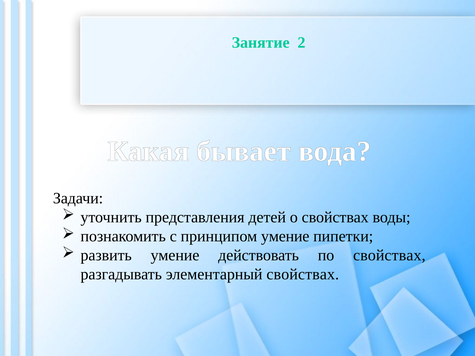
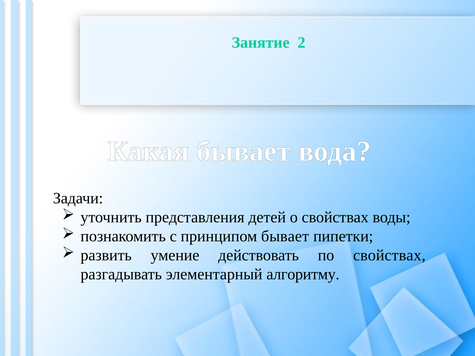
принципом умение: умение -> бывает (285, 236)
элементарный свойствах: свойствах -> алгоритму (303, 274)
